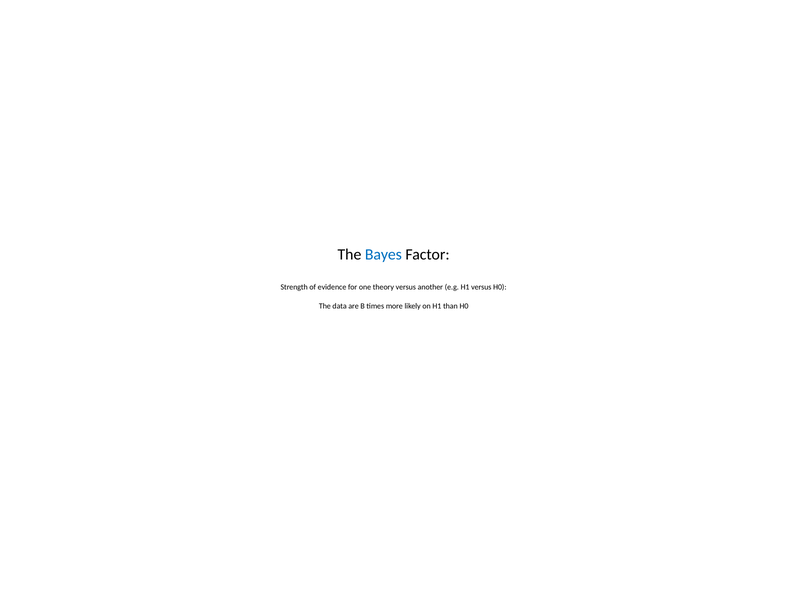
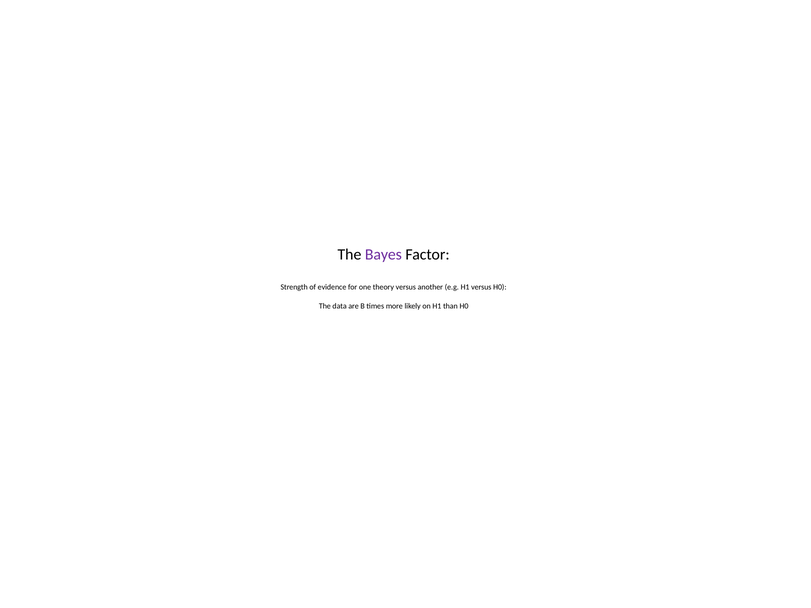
Bayes colour: blue -> purple (383, 255)
